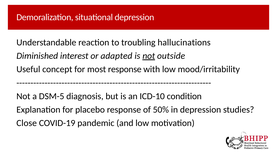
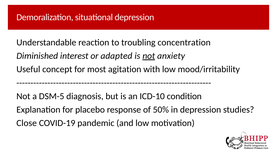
hallucinations: hallucinations -> concentration (184, 42)
outside: outside -> anxiety (171, 56)
most response: response -> agitation (125, 69)
